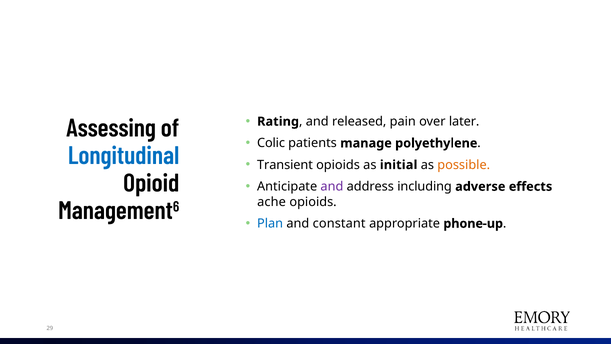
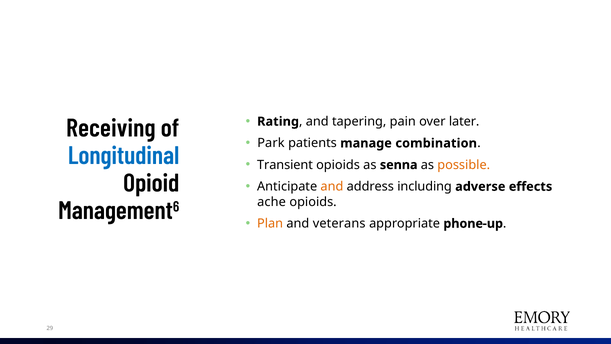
released: released -> tapering (359, 121)
Assessing: Assessing -> Receiving (111, 128)
Colic: Colic -> Park (271, 143)
polyethylene: polyethylene -> combination (436, 143)
initial: initial -> senna (399, 165)
and colour: purple -> orange (332, 186)
Plan colour: blue -> orange (270, 223)
constant: constant -> veterans (339, 223)
